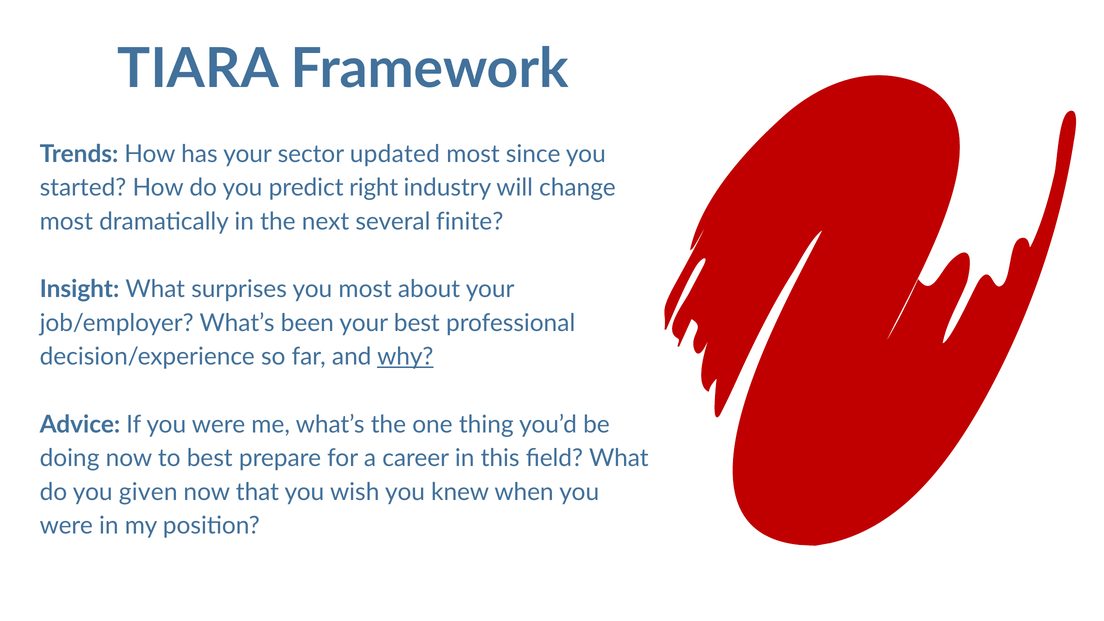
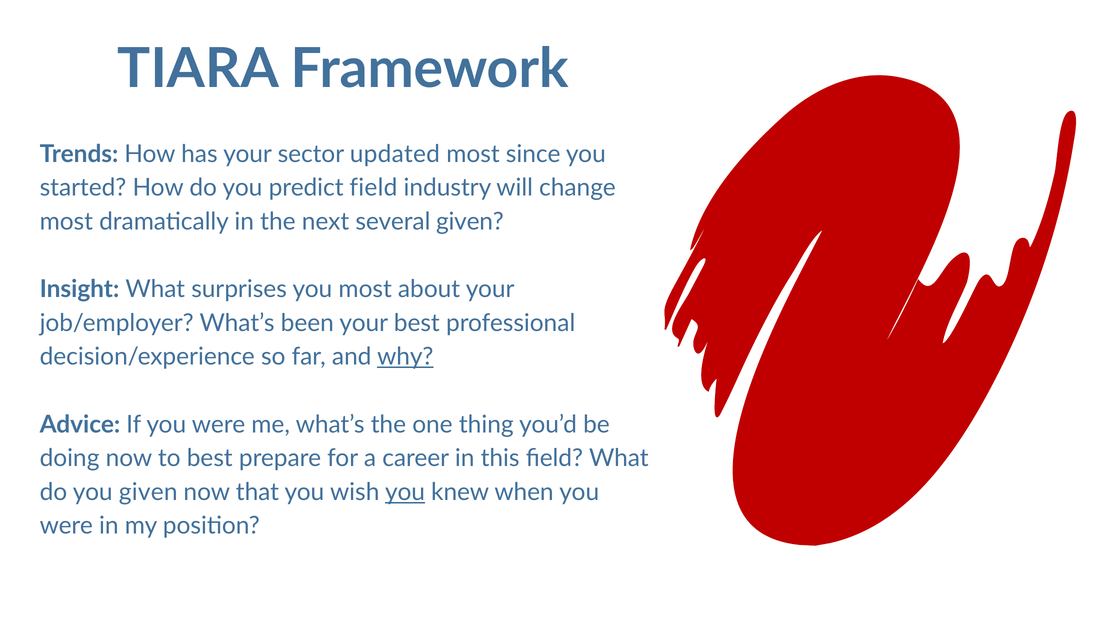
predict right: right -> field (373, 188)
several finite: finite -> given (470, 222)
you underline: none -> present (405, 492)
